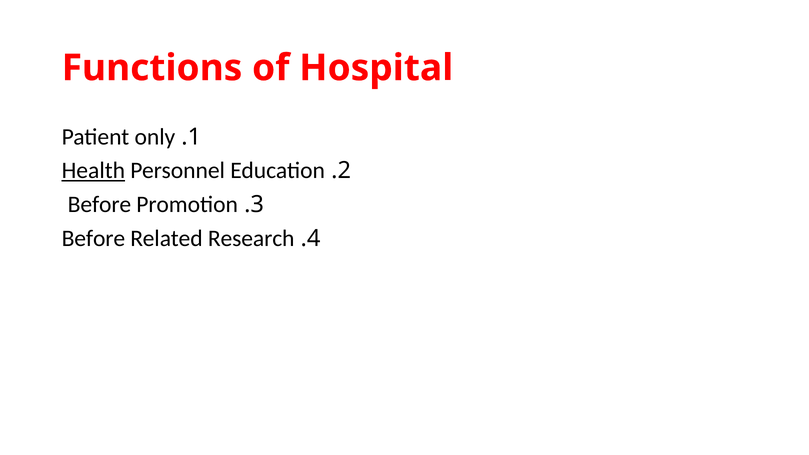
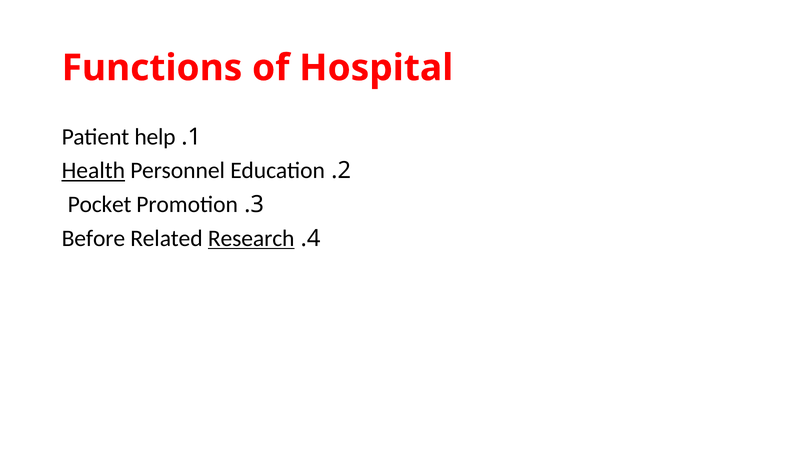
only: only -> help (155, 137)
Before: Before -> Pocket (100, 204)
Research underline: none -> present (251, 238)
